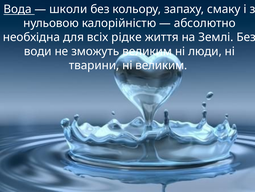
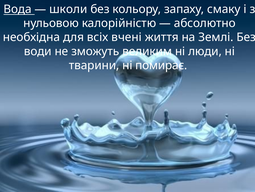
рідке: рідке -> вчені (127, 37)
ні великим: великим -> помирає (161, 65)
